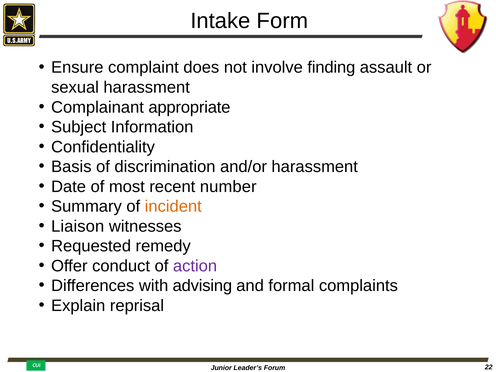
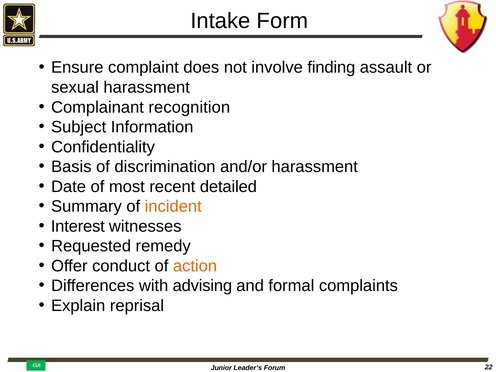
appropriate: appropriate -> recognition (189, 107)
number: number -> detailed (228, 187)
Liaison: Liaison -> Interest (78, 226)
action colour: purple -> orange (195, 266)
